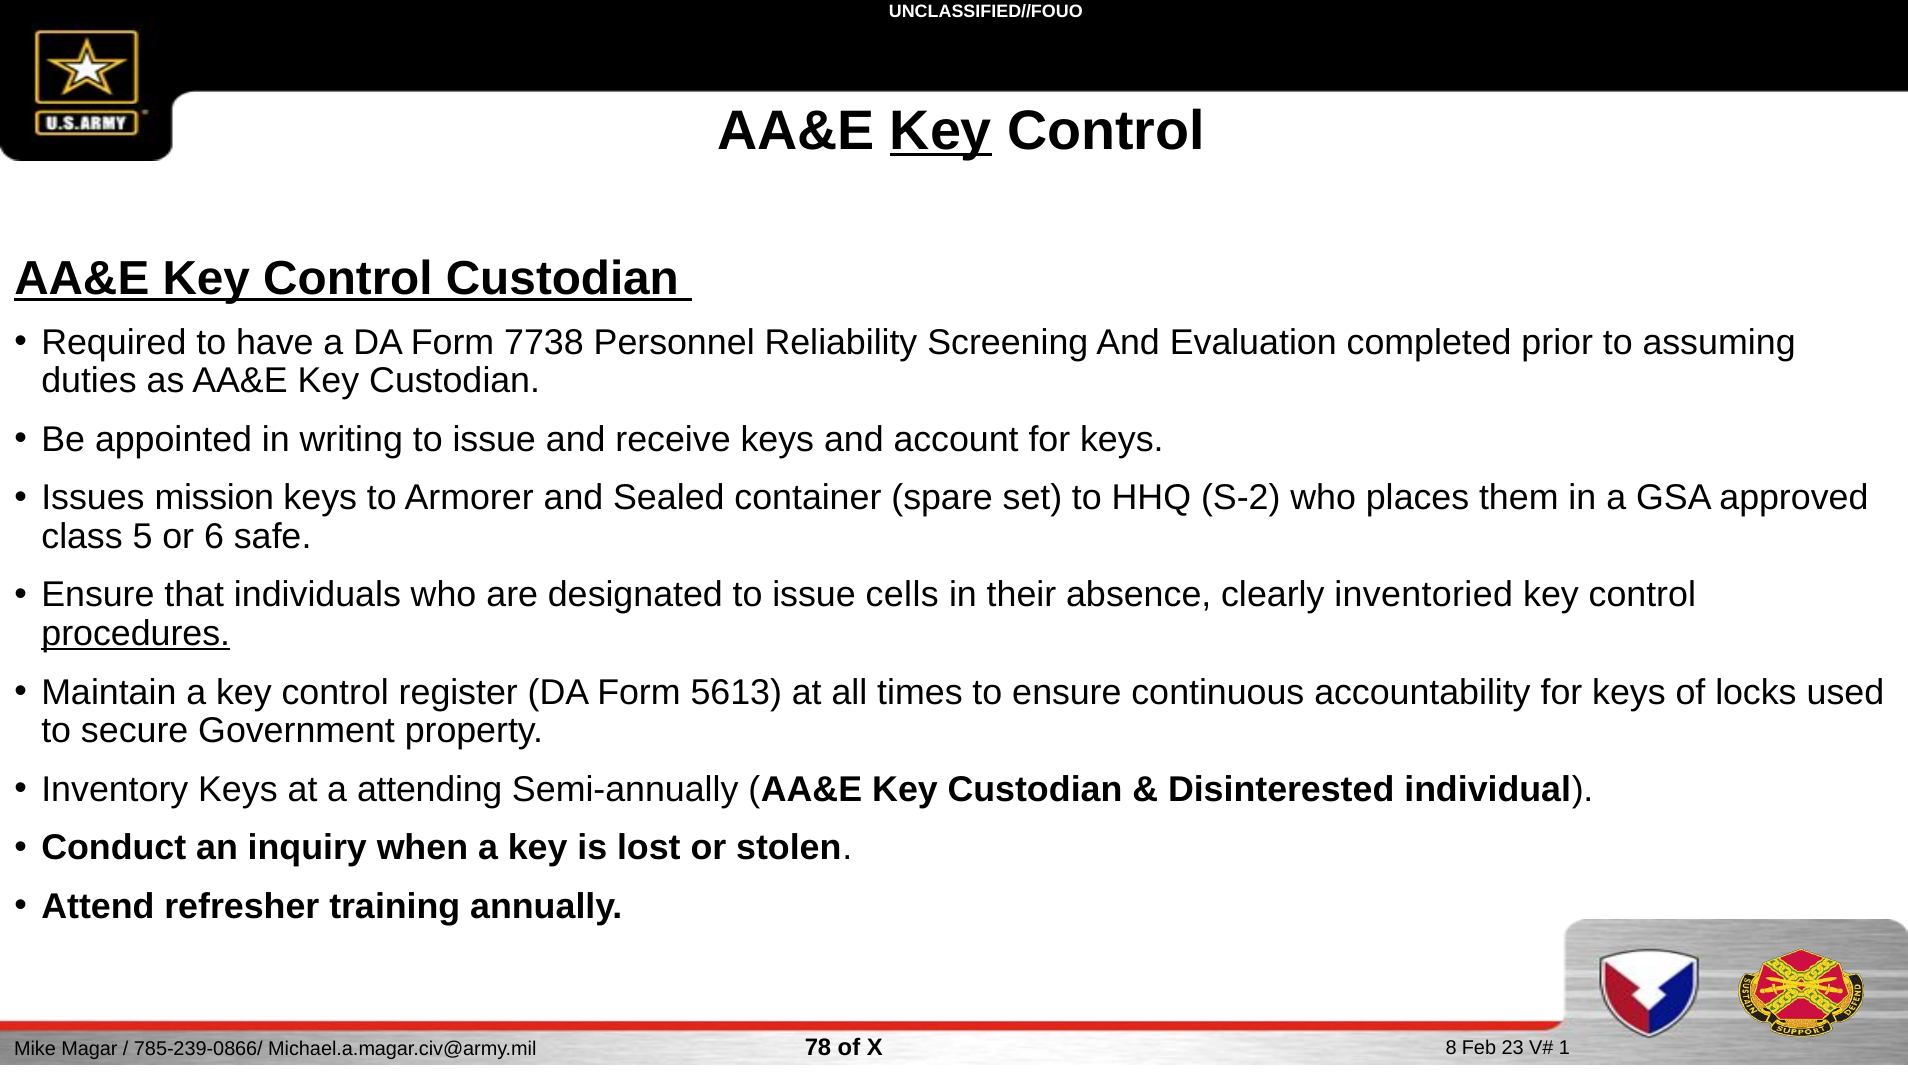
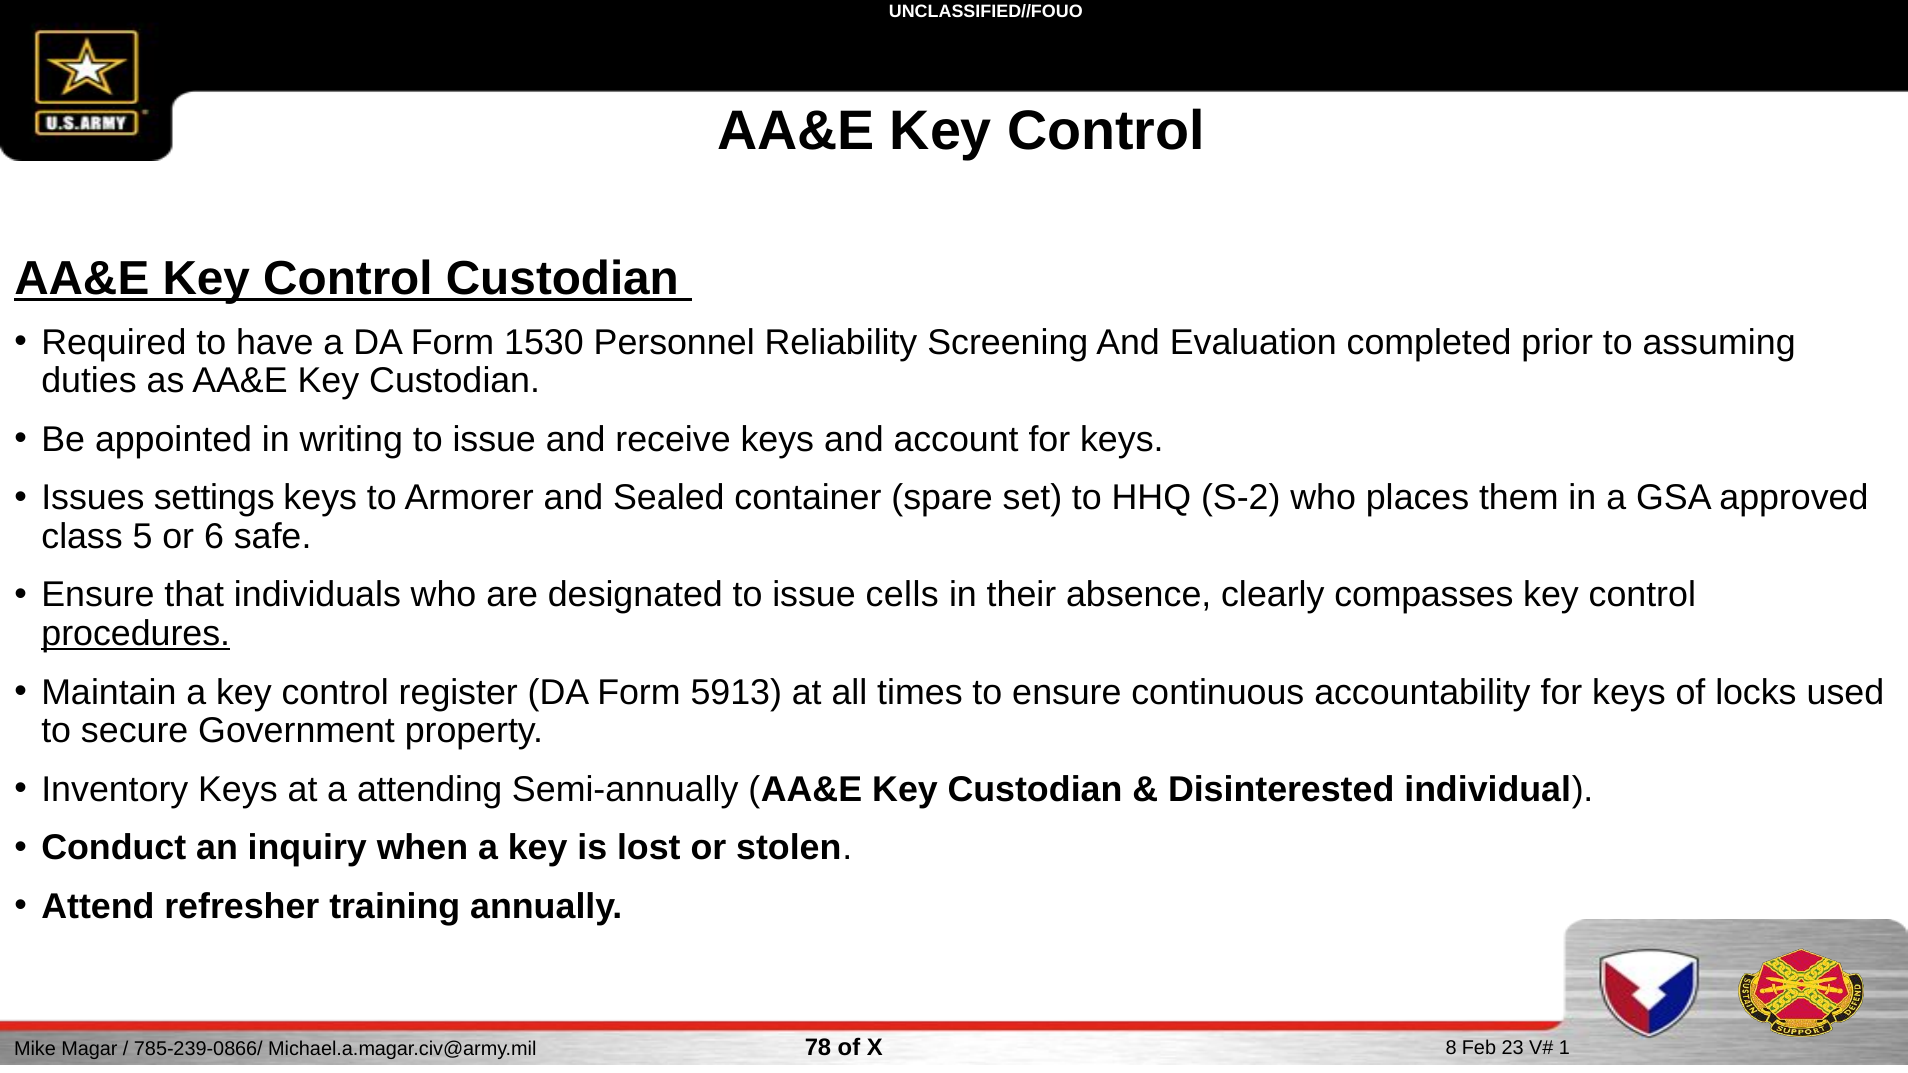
Key underline: present -> none (941, 131)
7738: 7738 -> 1530 (544, 342)
mission: mission -> settings (214, 498)
inventoried: inventoried -> compasses (1424, 595)
5613: 5613 -> 5913 (736, 692)
